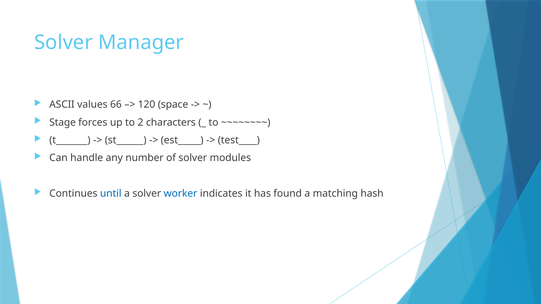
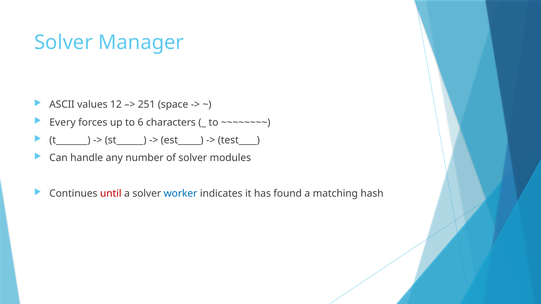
66: 66 -> 12 (116, 105)
120: 120 -> 251 (147, 105)
Stage: Stage -> Every (62, 123)
2: 2 -> 6 (140, 123)
until colour: blue -> red (111, 194)
